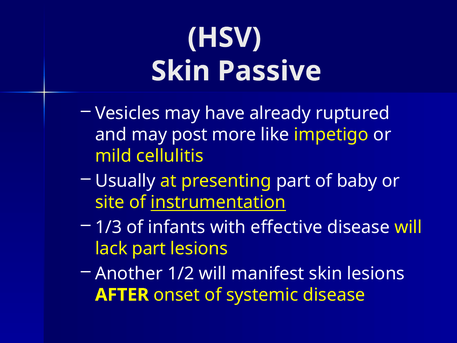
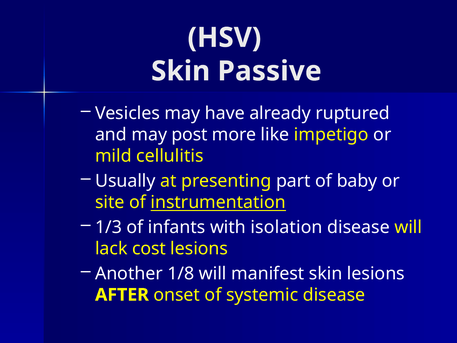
effective: effective -> isolation (287, 227)
lack part: part -> cost (149, 248)
1/2: 1/2 -> 1/8 (181, 273)
